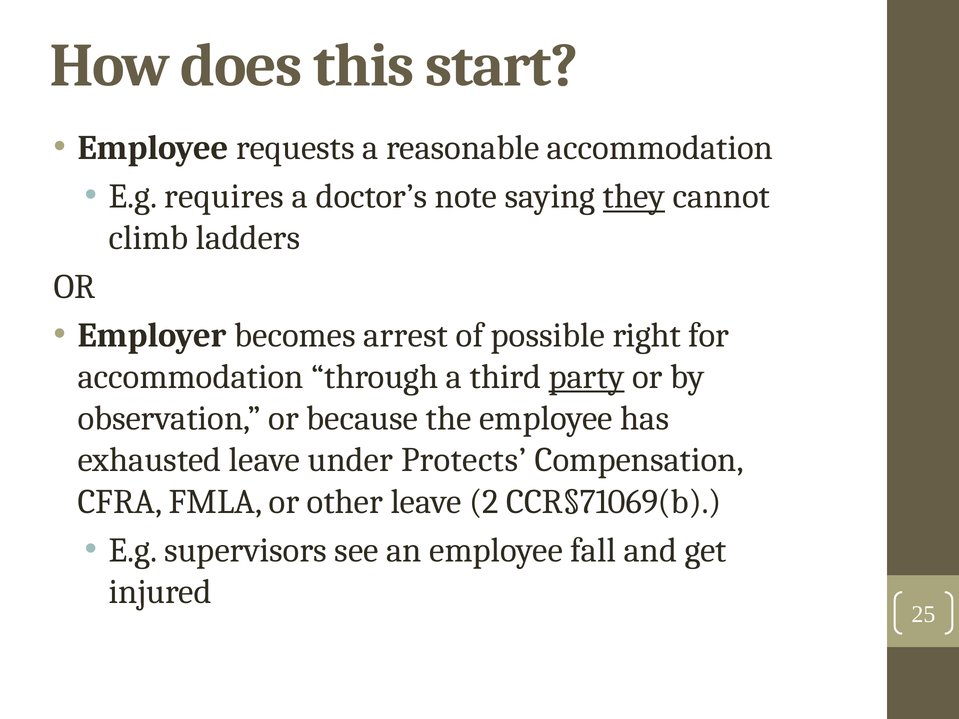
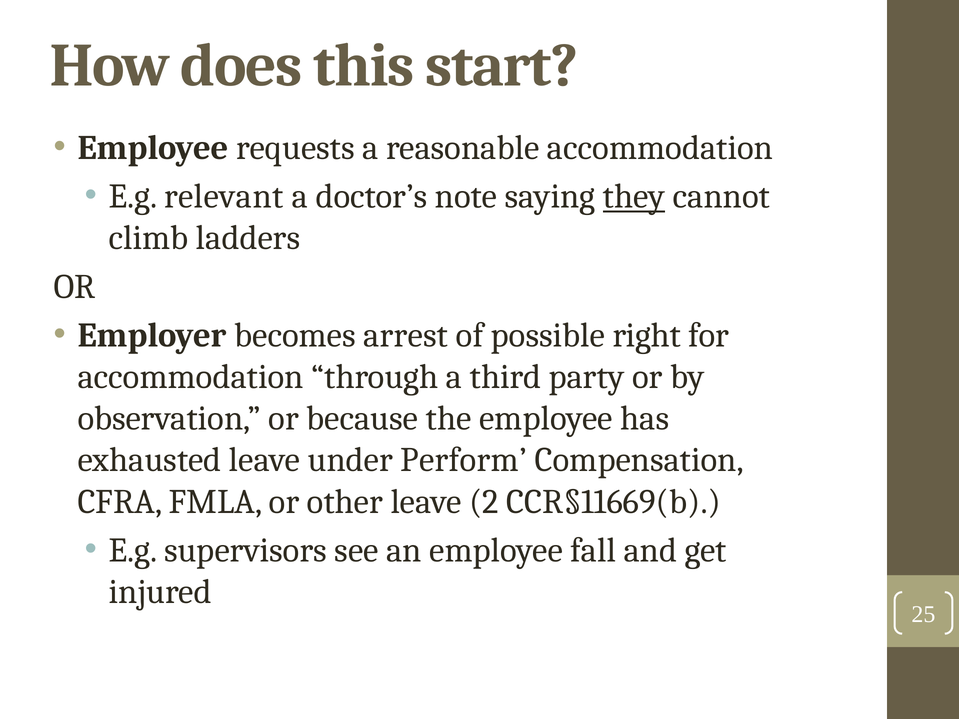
requires: requires -> relevant (224, 196)
party underline: present -> none (587, 377)
Protects: Protects -> Perform (464, 460)
CCR§71069(b: CCR§71069(b -> CCR§11669(b (614, 502)
